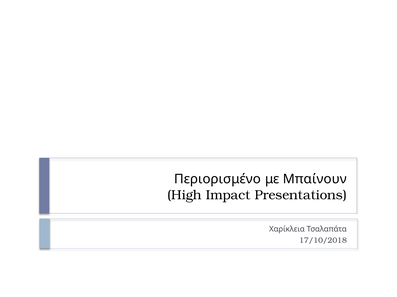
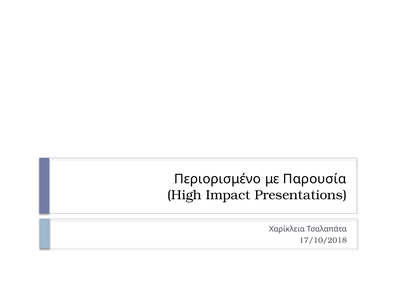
Μπαίνουν: Μπαίνουν -> Παρουσία (315, 180)
